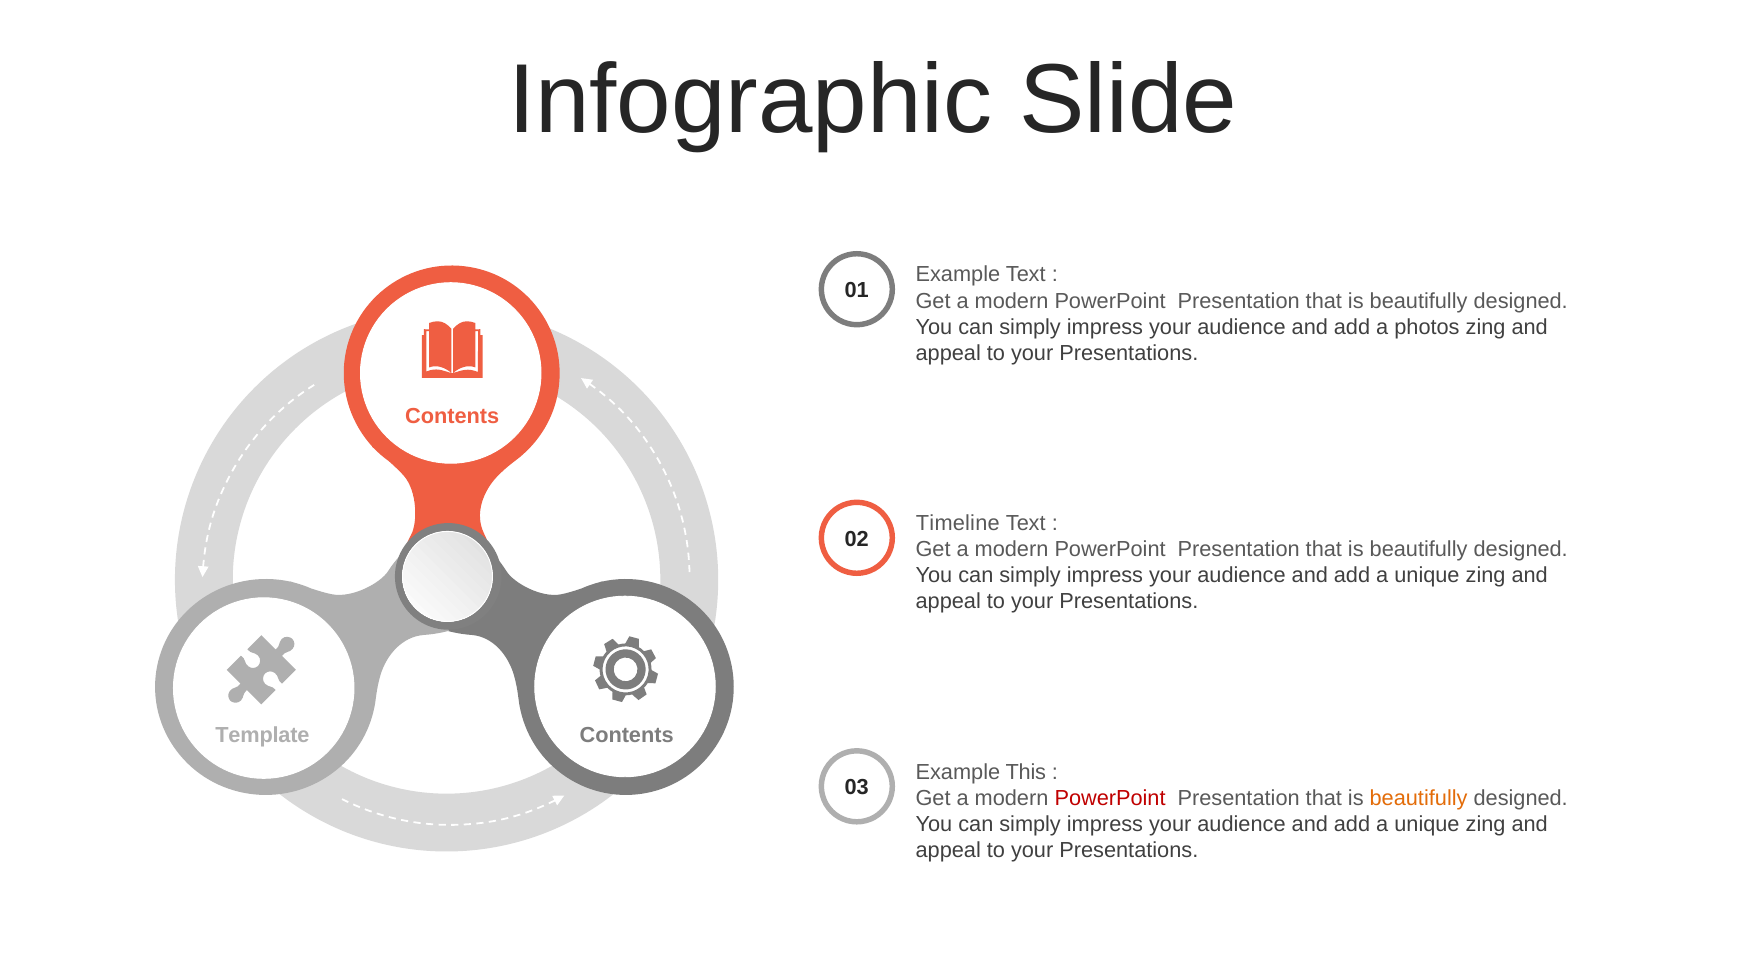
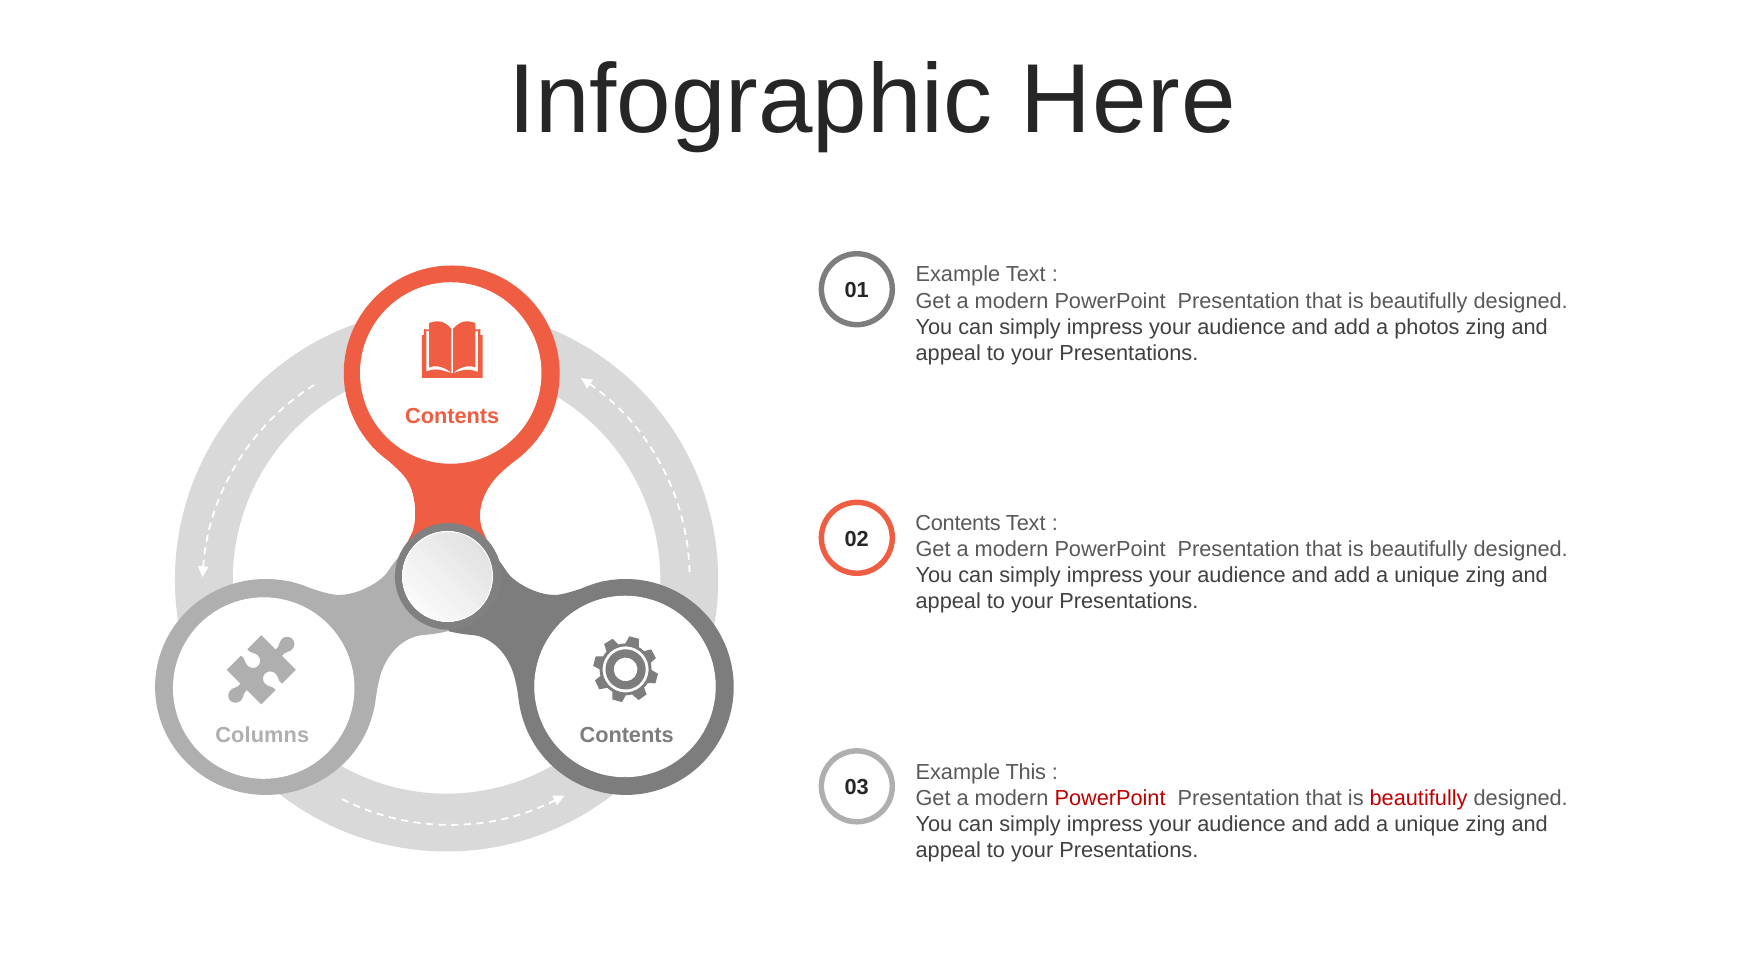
Slide: Slide -> Here (1128, 100)
Timeline: Timeline -> Contents (958, 523)
Template: Template -> Columns (262, 736)
beautifully colour: orange -> red (1419, 798)
